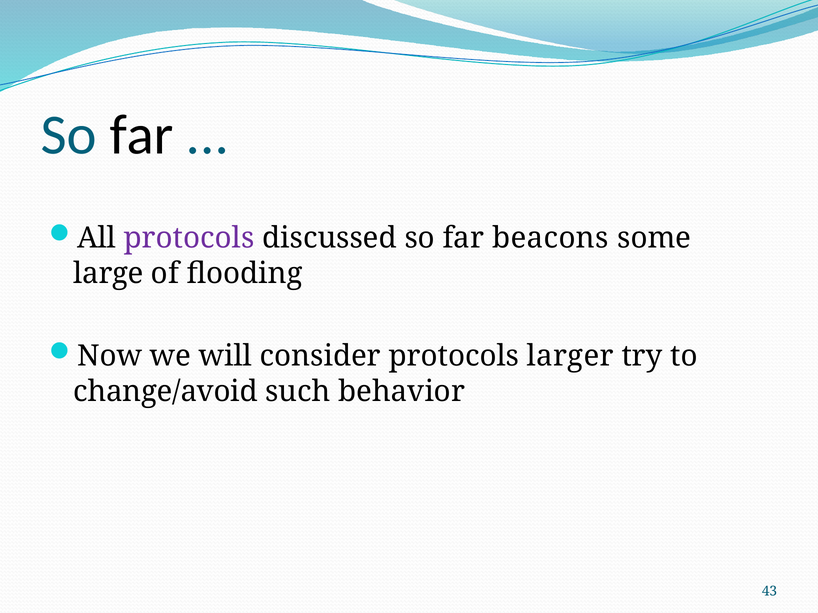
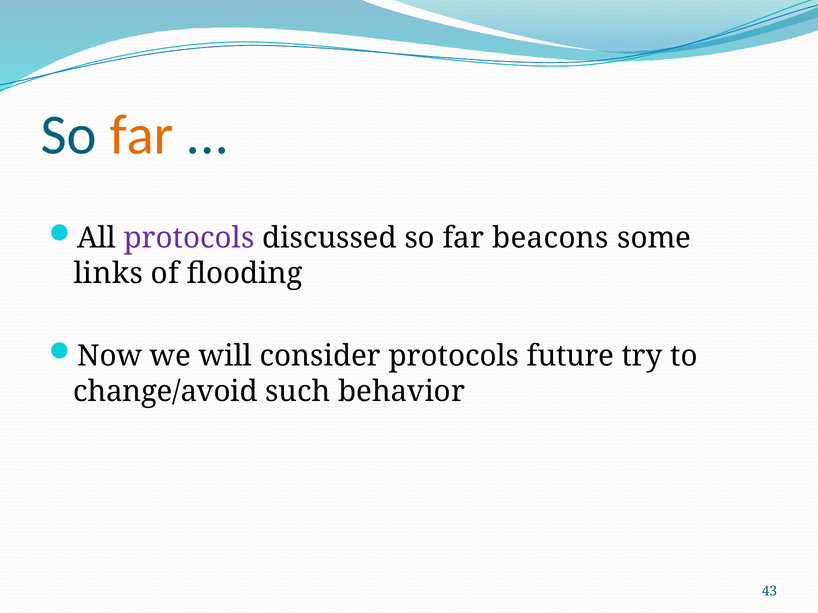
far colour: black -> orange (142, 135)
large: large -> links (108, 274)
larger: larger -> future (571, 356)
